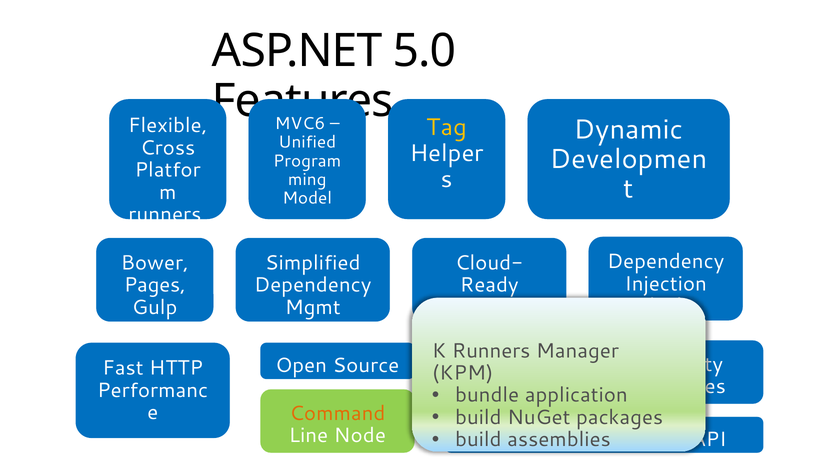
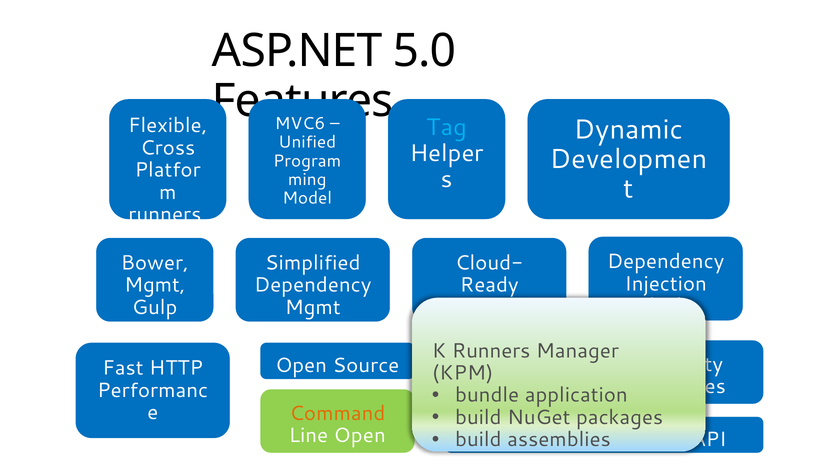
Tag colour: yellow -> light blue (447, 127)
Pages: Pages -> Mgmt (155, 285)
Line Node: Node -> Open (360, 435)
